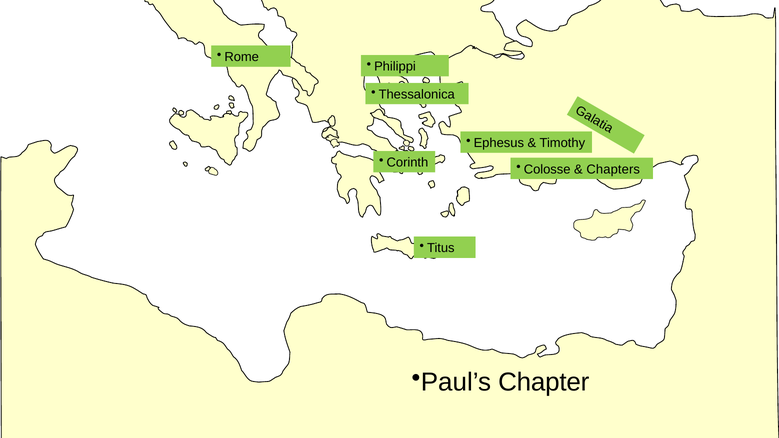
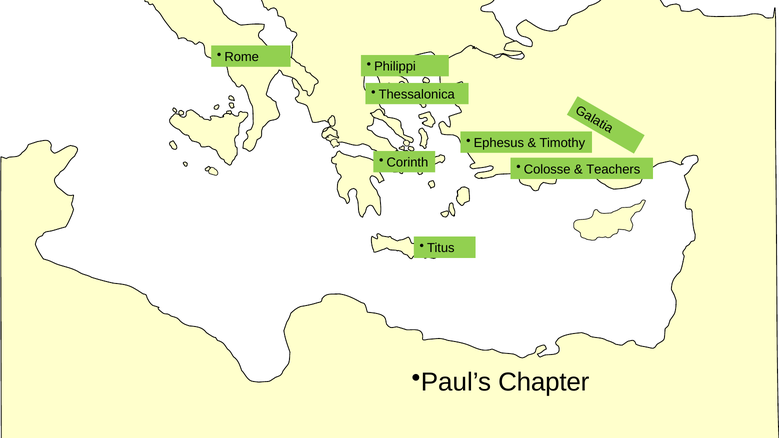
Chapters: Chapters -> Teachers (613, 169)
